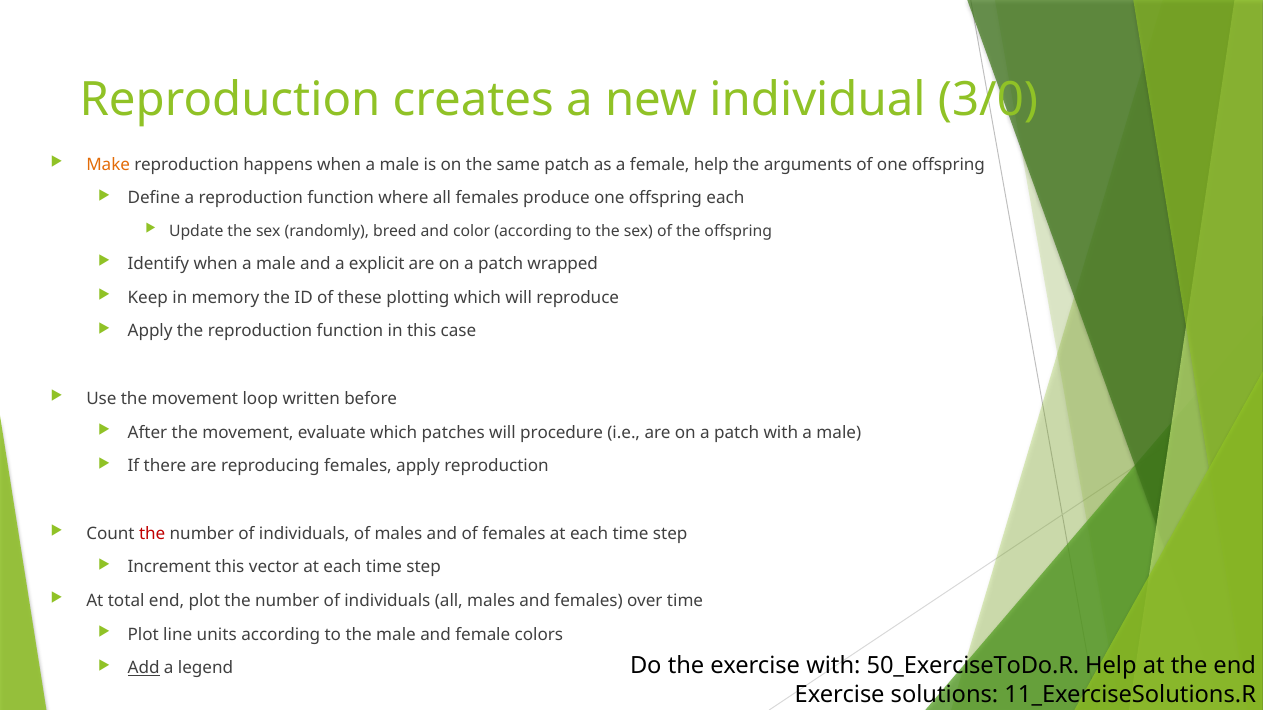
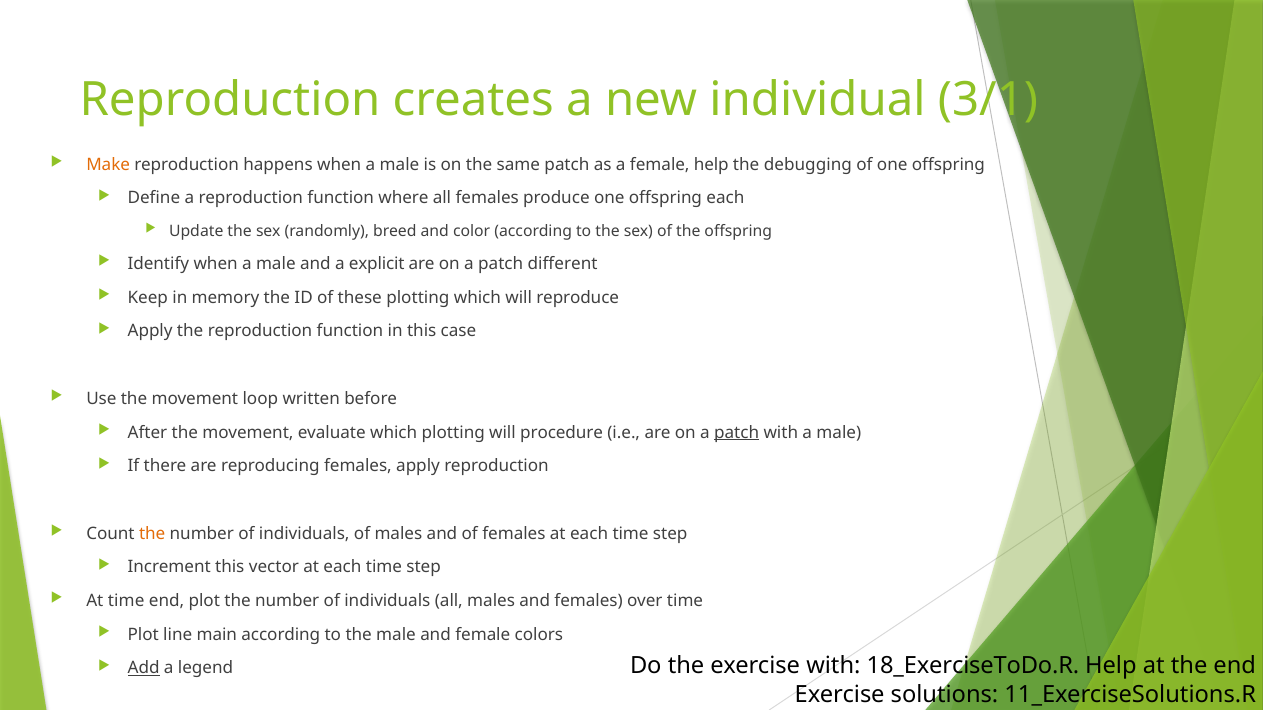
3/0: 3/0 -> 3/1 (988, 100)
arguments: arguments -> debugging (808, 165)
wrapped: wrapped -> different (563, 264)
which patches: patches -> plotting (453, 433)
patch underline: none -> present (737, 433)
the colour: red -> orange (152, 534)
At total: total -> time (126, 601)
units: units -> main (217, 635)
50_ExerciseToDo.R: 50_ExerciseToDo.R -> 18_ExerciseToDo.R (973, 666)
